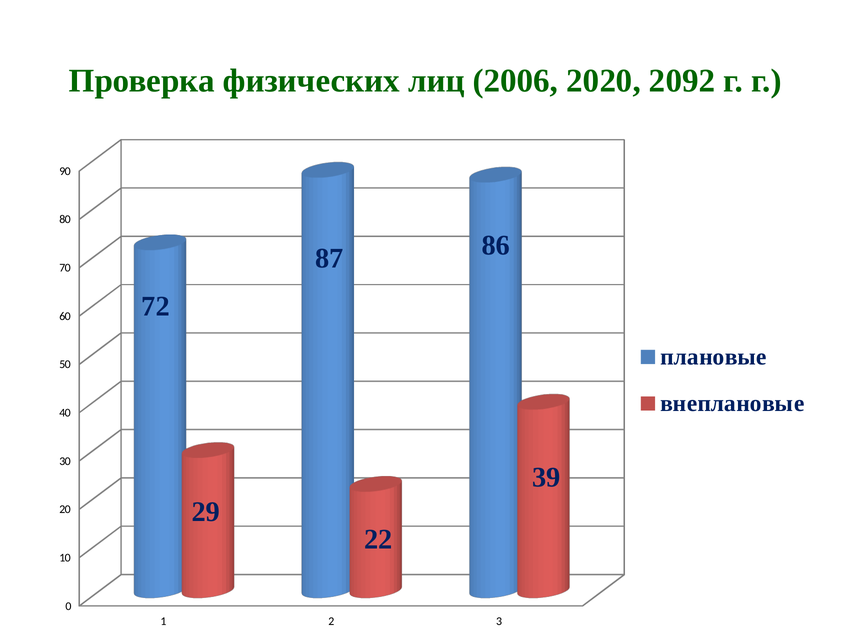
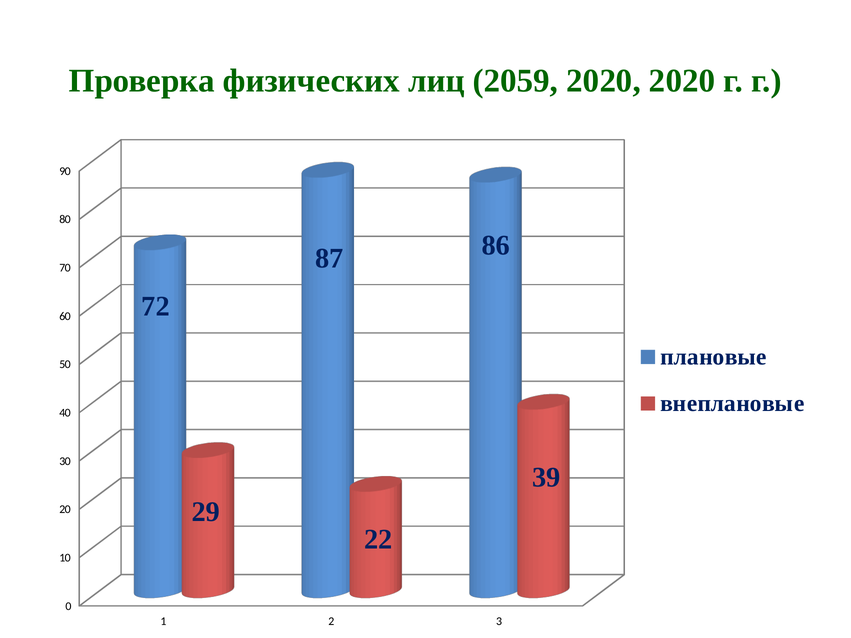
2006: 2006 -> 2059 (516, 81)
2020 2092: 2092 -> 2020 (682, 81)
